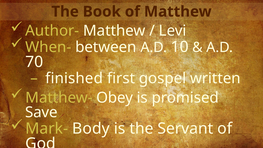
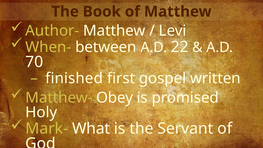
10: 10 -> 22 (180, 47)
Save: Save -> Holy (41, 112)
Body: Body -> What (91, 129)
